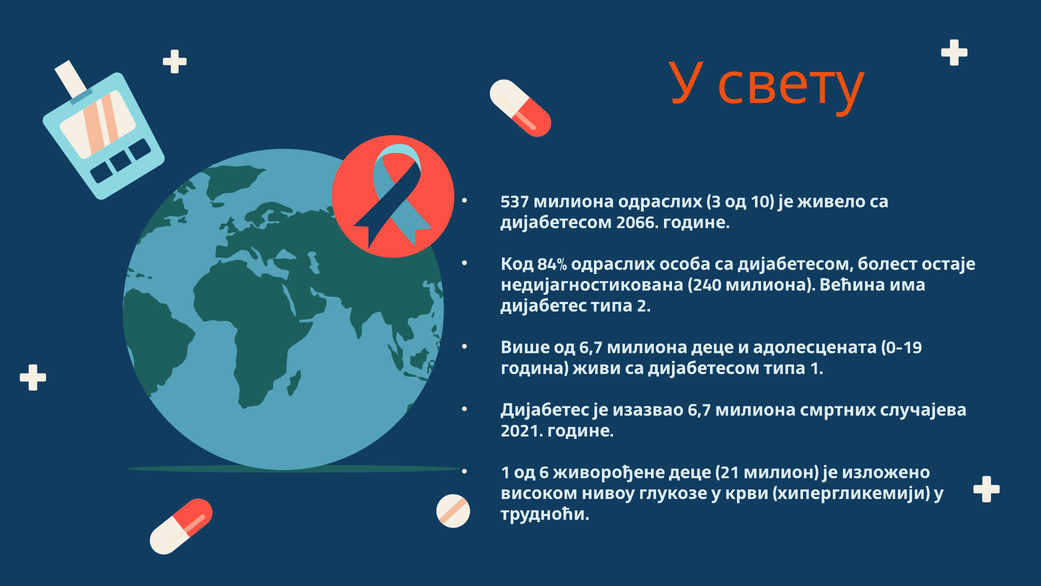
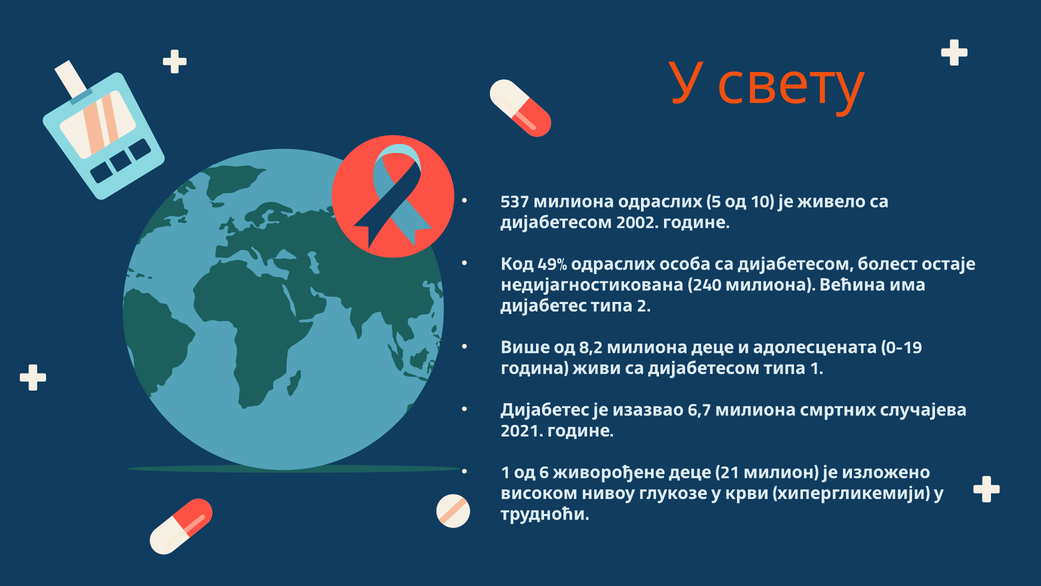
3: 3 -> 5 (714, 201)
2066: 2066 -> 2002 (637, 222)
84%: 84% -> 49% (552, 264)
6,7: 6,7 -> 8,2 (591, 347)
